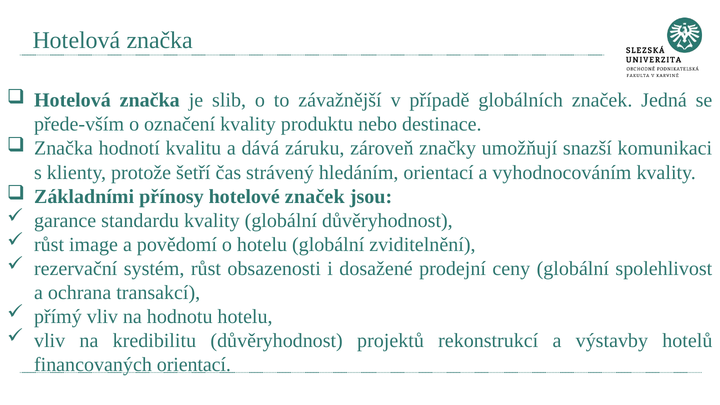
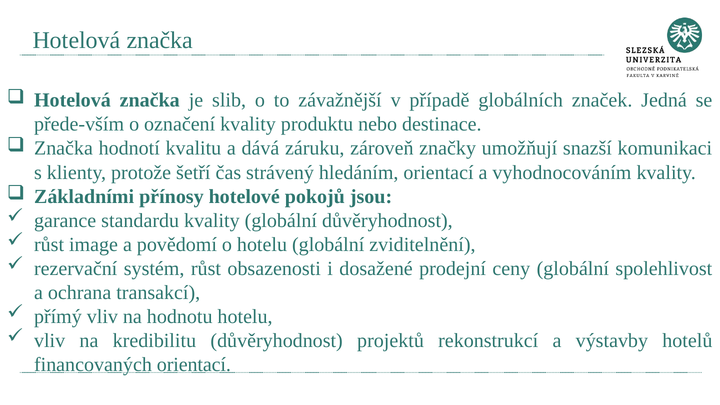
hotelové značek: značek -> pokojů (315, 196)
